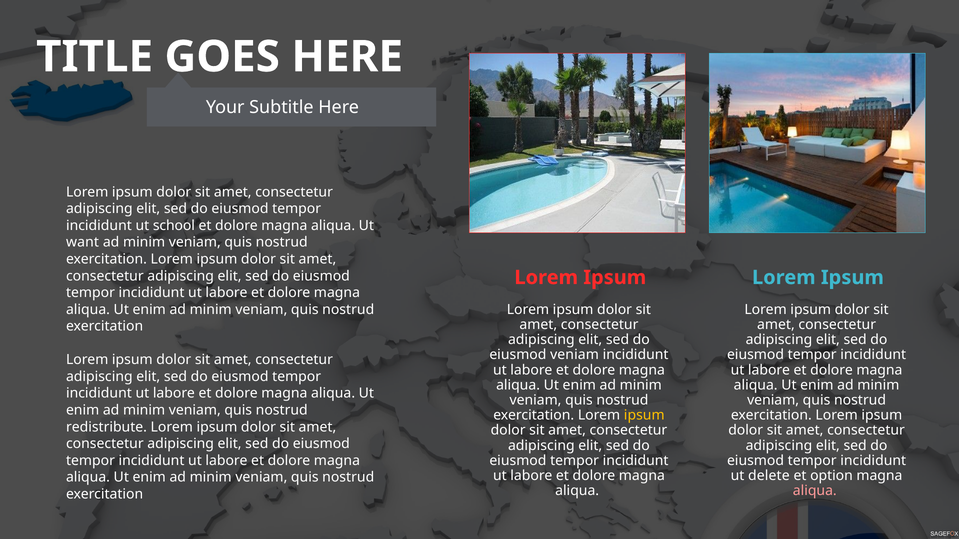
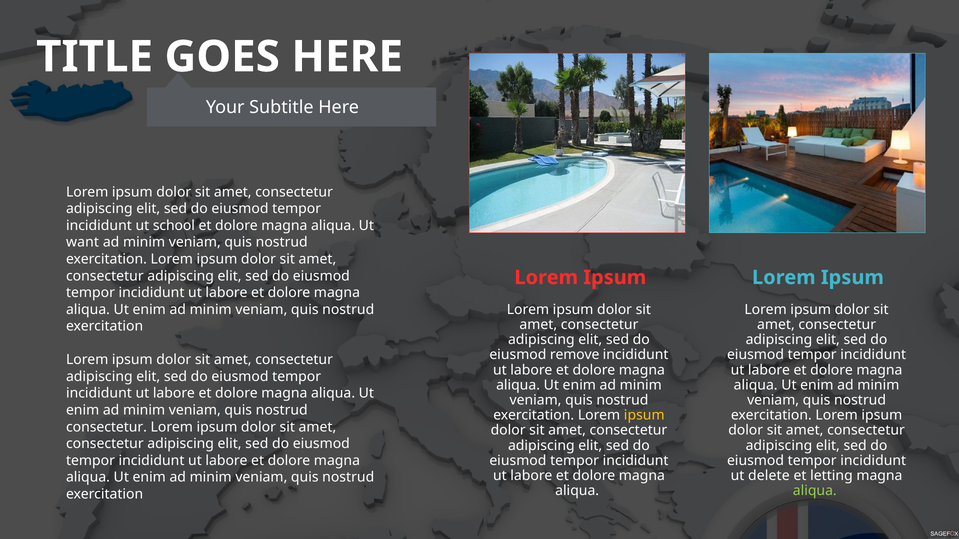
eiusmod veniam: veniam -> remove (575, 355)
redistribute: redistribute -> consectetur (107, 427)
option: option -> letting (831, 476)
aliqua colour: pink -> light green (815, 491)
